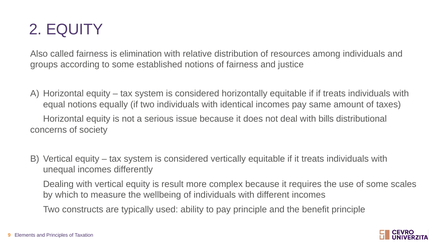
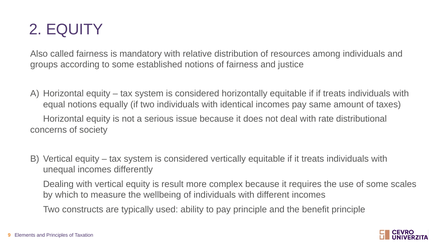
elimination: elimination -> mandatory (141, 54)
bills: bills -> rate (326, 119)
